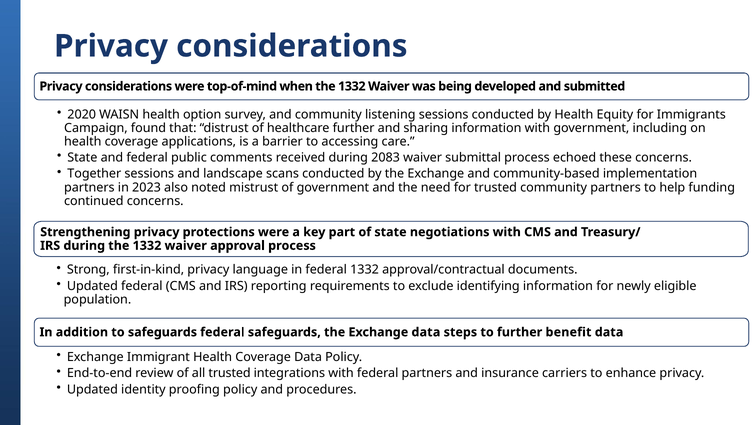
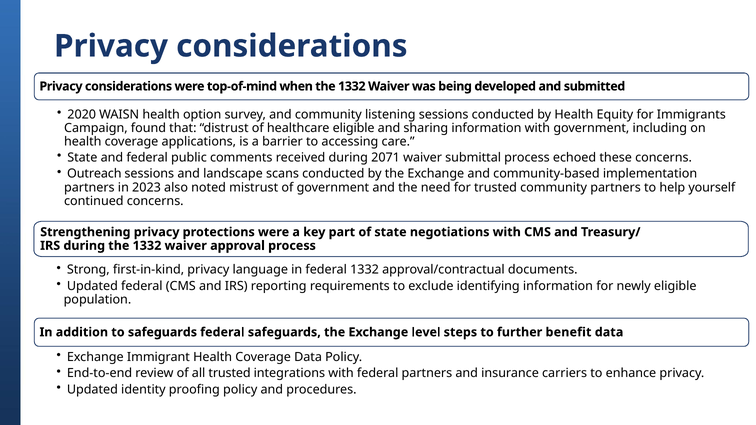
healthcare further: further -> eligible (354, 128)
2083: 2083 -> 2071 (386, 158)
Together: Together -> Outreach (94, 174)
funding: funding -> yourself (712, 188)
Exchange data: data -> level (426, 332)
